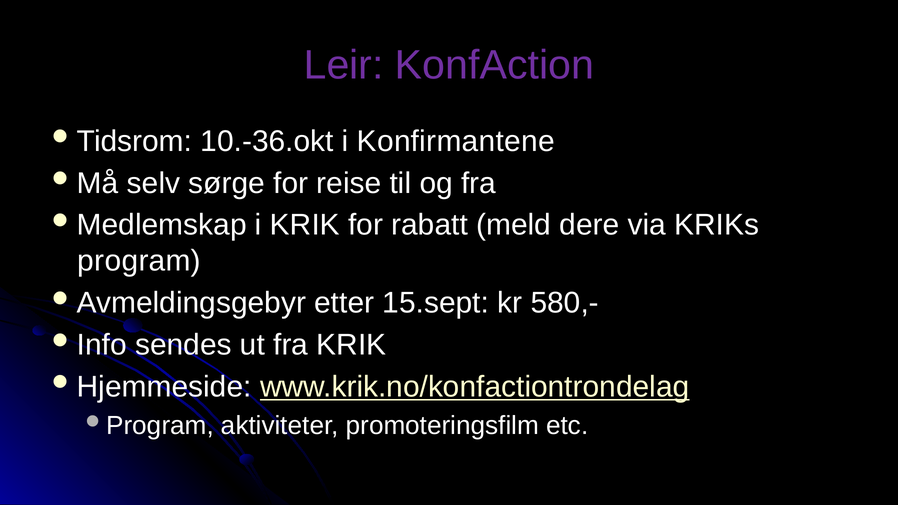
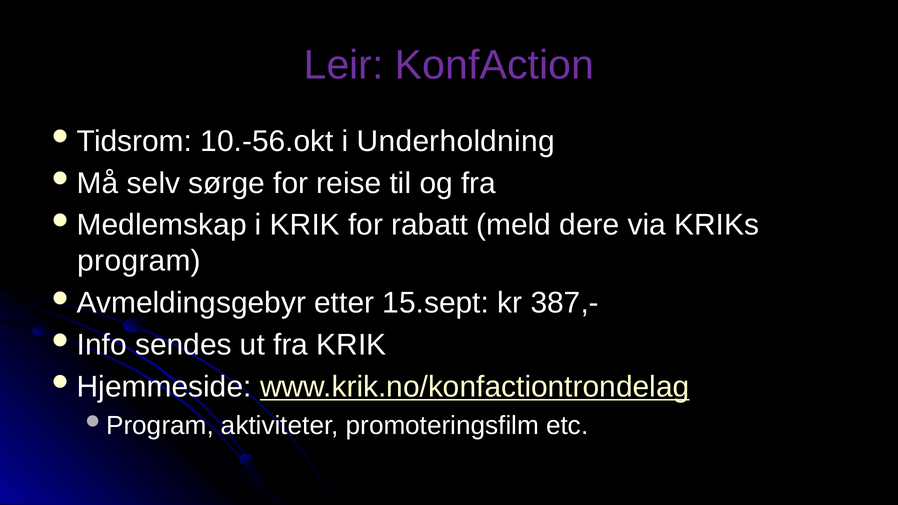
10.-36.okt: 10.-36.okt -> 10.-56.okt (267, 141)
Konfirmantene: Konfirmantene -> Underholdning (456, 141)
580,-: 580,- -> 387,- (565, 303)
